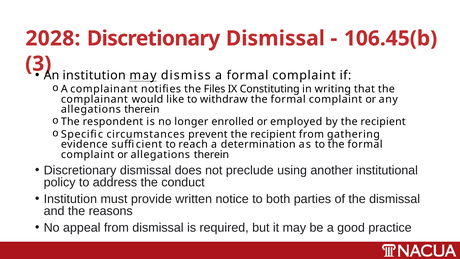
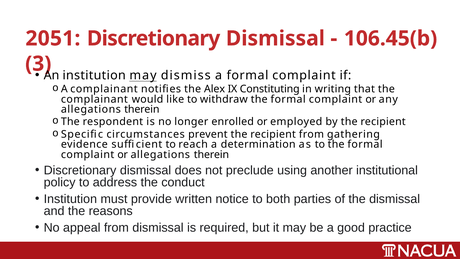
2028: 2028 -> 2051 (53, 38)
Files: Files -> Alex (215, 89)
